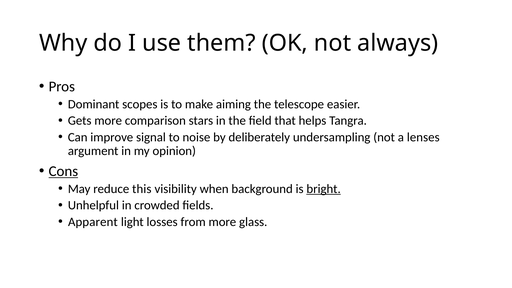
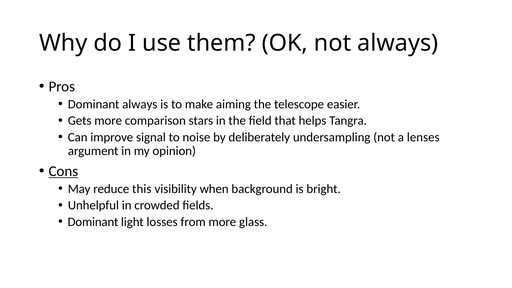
Dominant scopes: scopes -> always (140, 104)
bright underline: present -> none (324, 189)
Apparent: Apparent -> Dominant (93, 222)
